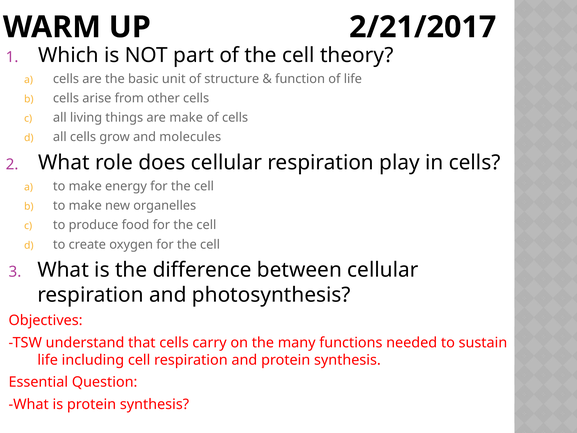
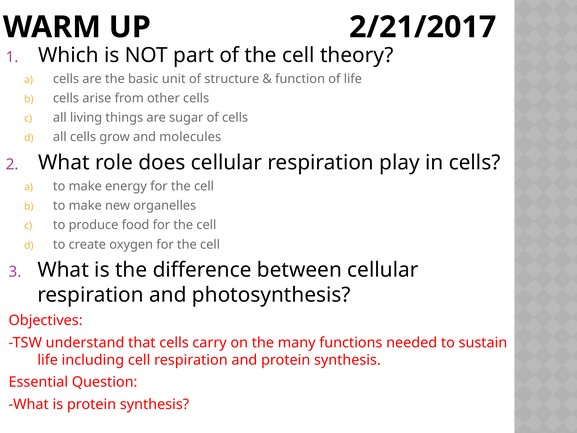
are make: make -> sugar (186, 118)
